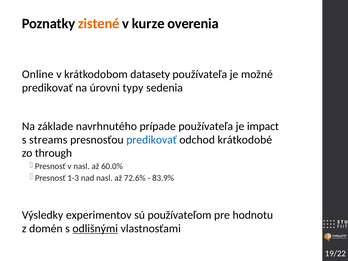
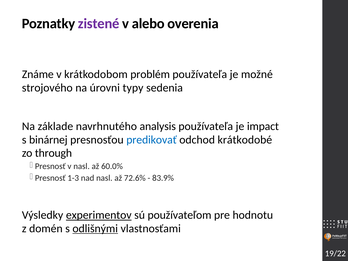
zistené colour: orange -> purple (99, 24)
kurze: kurze -> alebo (148, 24)
Online: Online -> Známe (38, 74)
datasety: datasety -> problém (150, 74)
predikovať: predikovať -> strojového (47, 88)
prípade: prípade -> analysis (158, 126)
streams: streams -> binárnej (48, 140)
experimentov underline: none -> present (99, 215)
